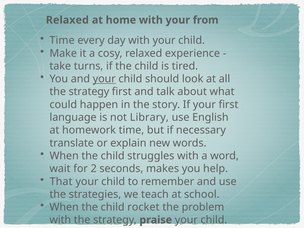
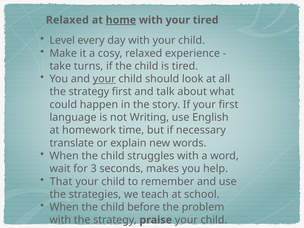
home underline: none -> present (121, 20)
your from: from -> tired (206, 20)
Time: Time -> Level (62, 40)
Library: Library -> Writing (149, 117)
2: 2 -> 3 (94, 169)
rocket: rocket -> before (144, 207)
